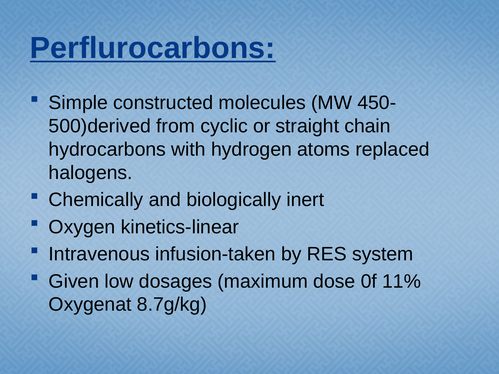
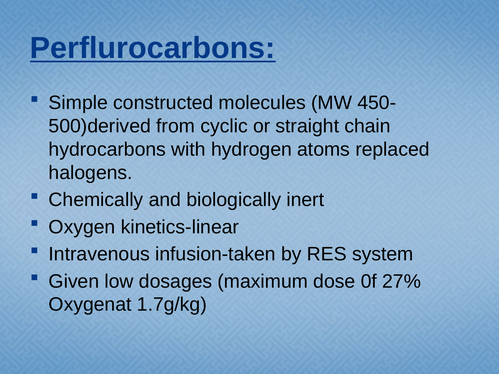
11%: 11% -> 27% (402, 281)
8.7g/kg: 8.7g/kg -> 1.7g/kg (172, 305)
